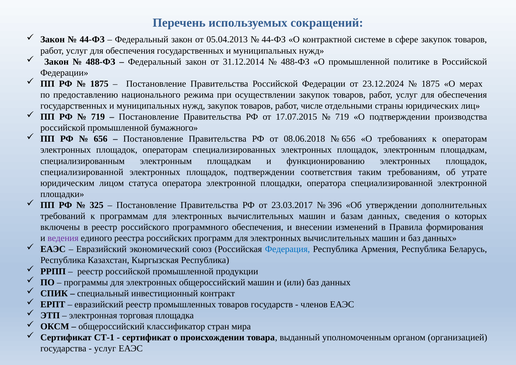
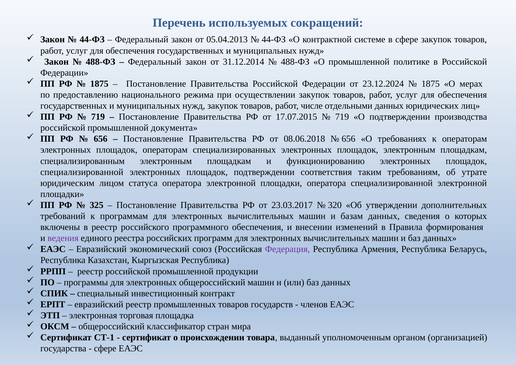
отдельными страны: страны -> данных (389, 106)
бумажного: бумажного -> документа (174, 128)
396: 396 -> 320 (335, 205)
Федерация colour: blue -> purple (287, 249)
услуг: услуг -> сфере (105, 348)
